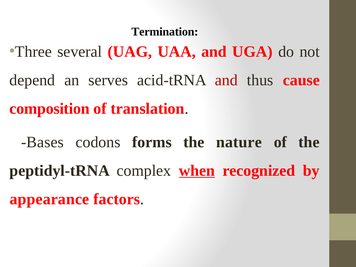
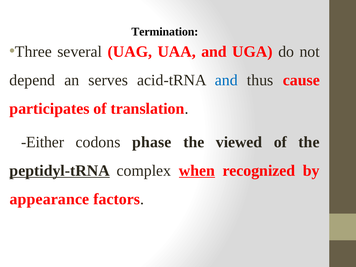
and colour: red -> blue (226, 80)
composition: composition -> participates (49, 109)
Bases: Bases -> Either (43, 142)
forms: forms -> phase (152, 142)
nature: nature -> viewed (239, 142)
peptidyl-tRNA underline: none -> present (60, 171)
